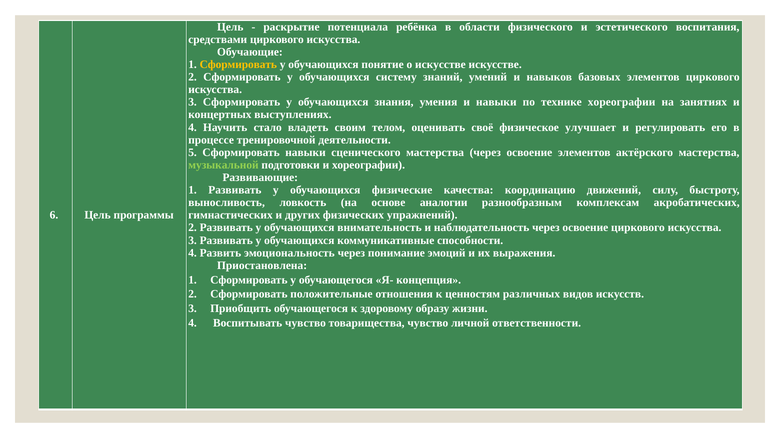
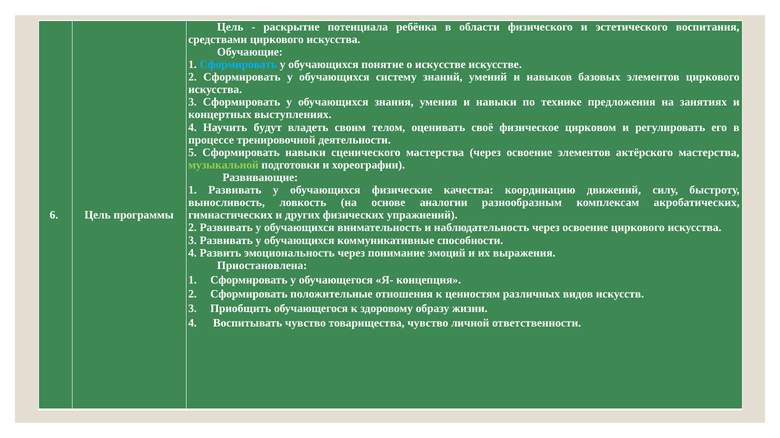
Сформировать colour: yellow -> light blue (238, 65)
технике хореографии: хореографии -> предложения (622, 102)
стало: стало -> будут (268, 128)
улучшает: улучшает -> цирковом (591, 128)
